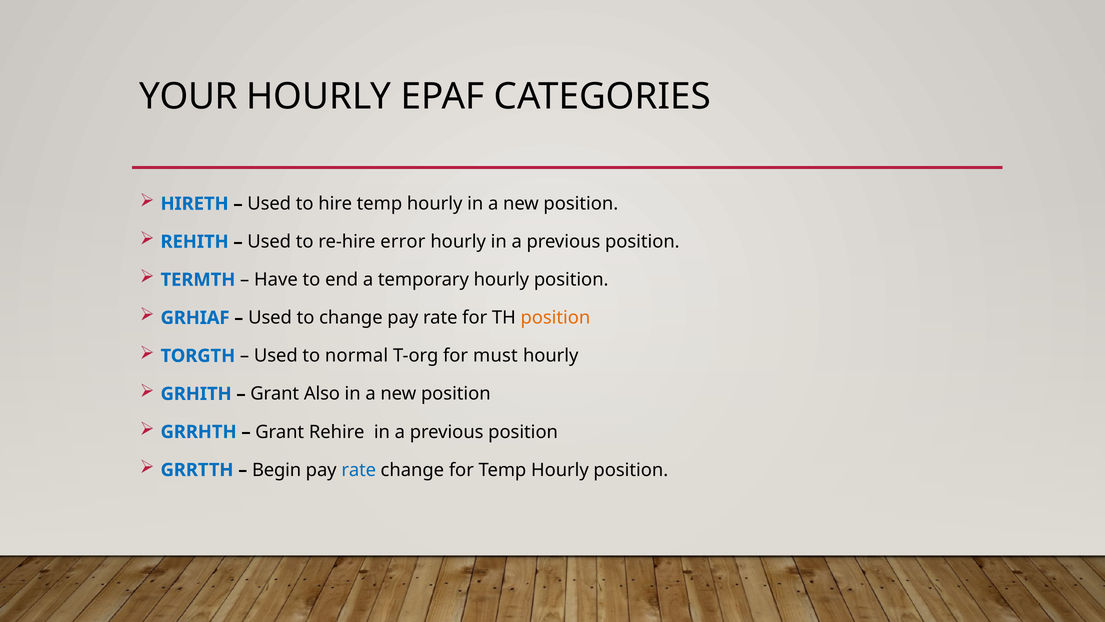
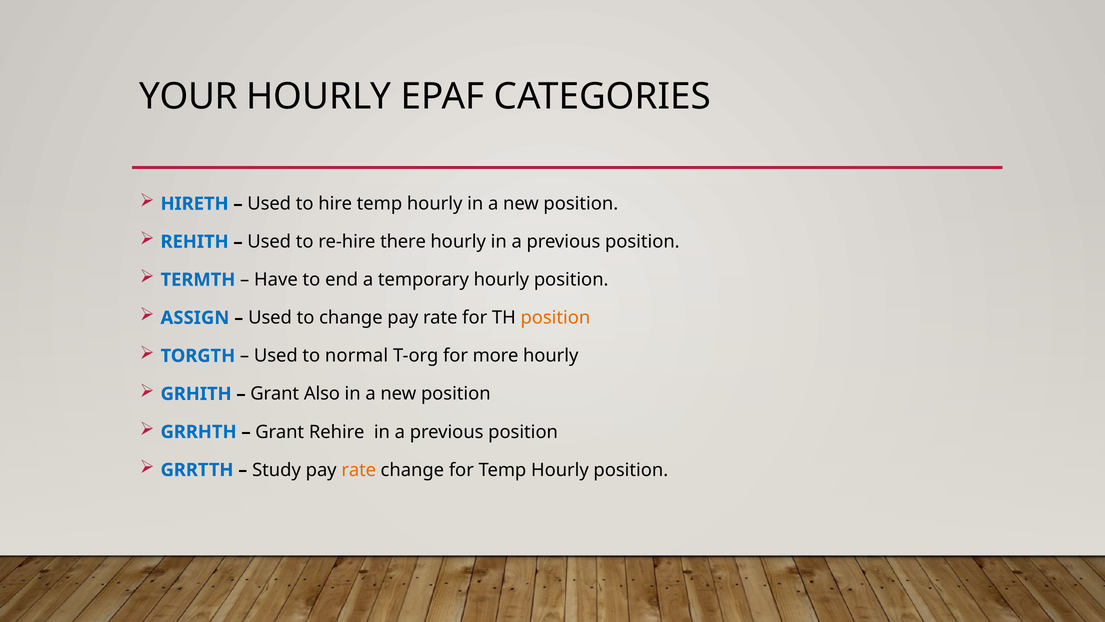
error: error -> there (403, 242)
GRHIAF: GRHIAF -> ASSIGN (195, 318)
must: must -> more (496, 356)
Begin: Begin -> Study (277, 470)
rate colour: blue -> orange (359, 470)
